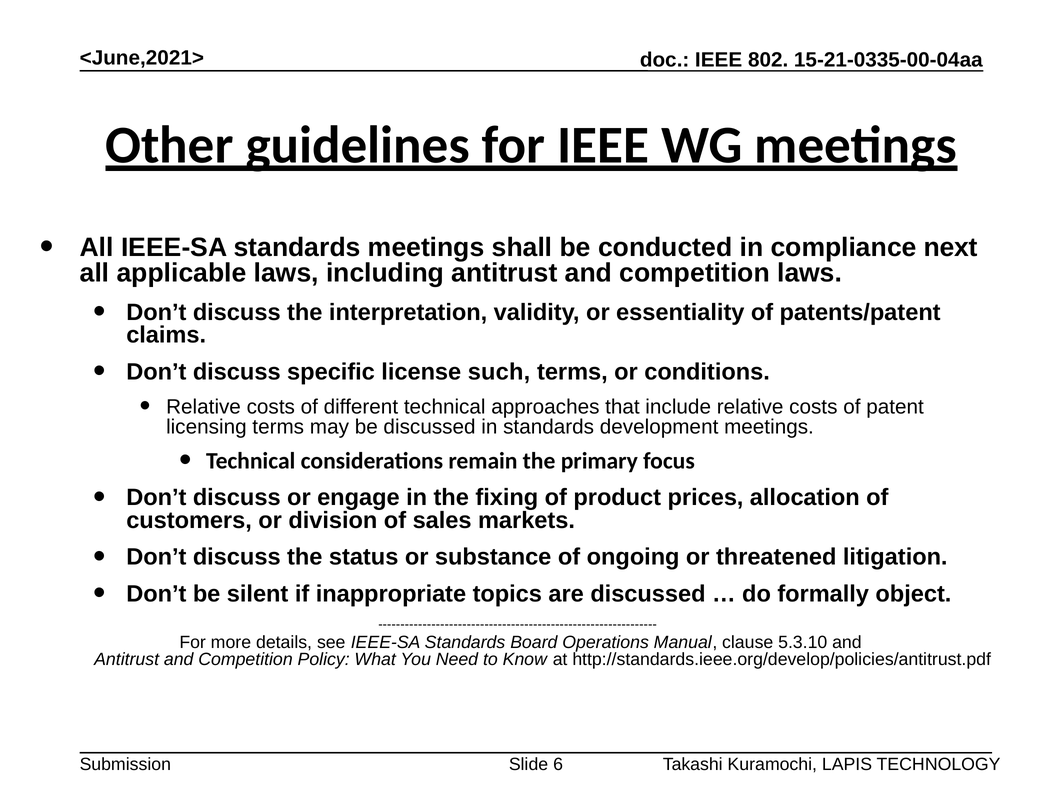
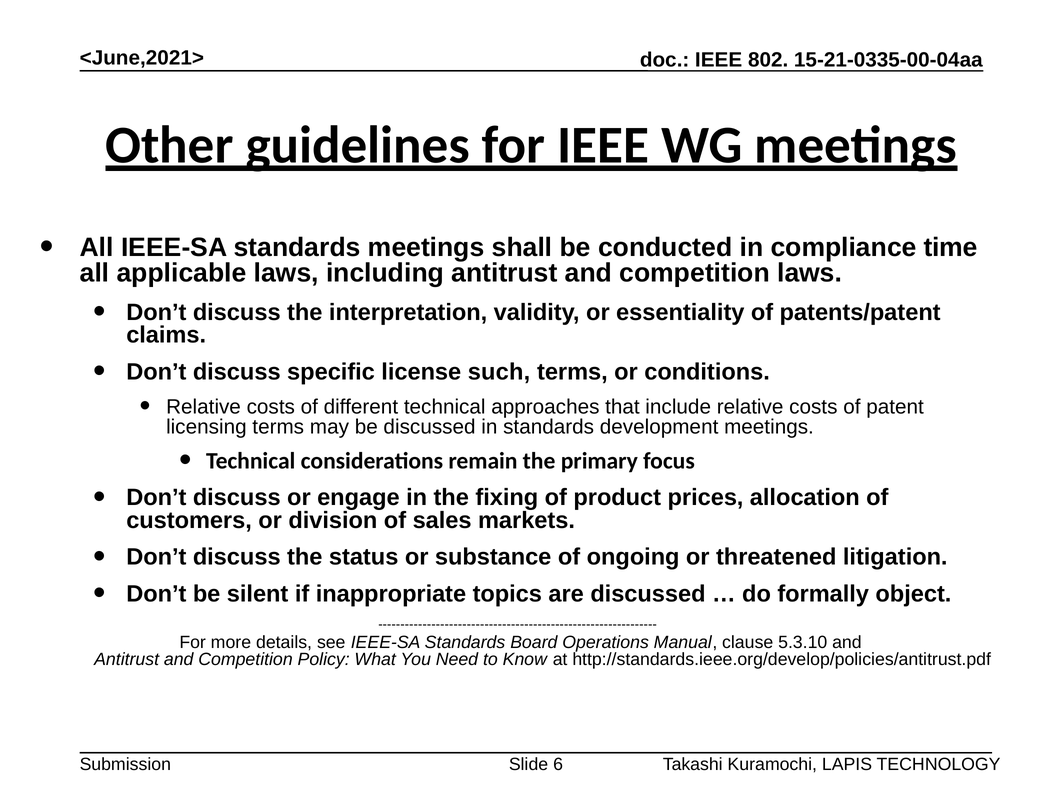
next: next -> time (951, 247)
